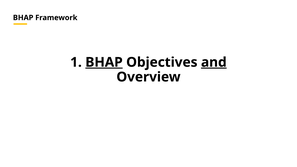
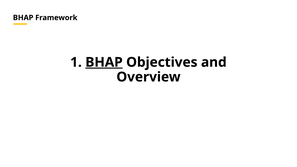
and underline: present -> none (214, 62)
